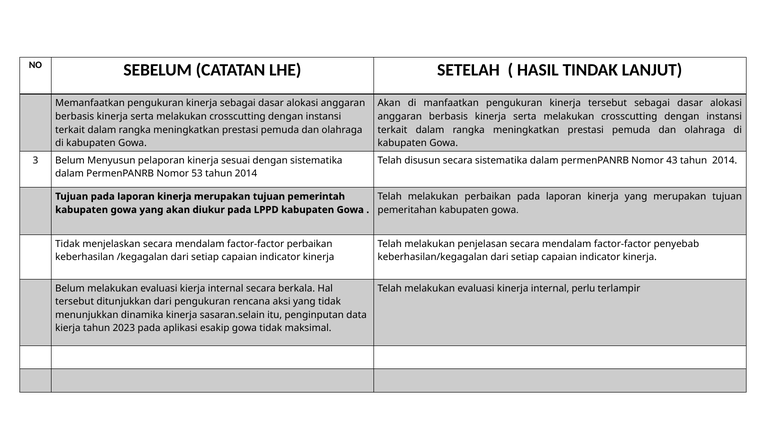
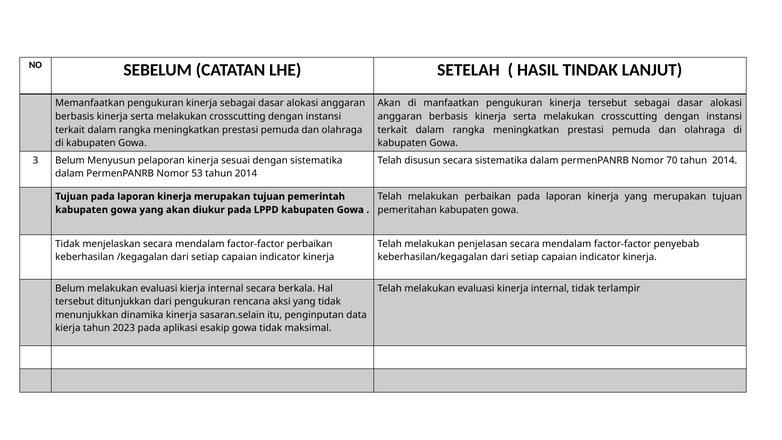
43: 43 -> 70 (672, 160)
internal perlu: perlu -> tidak (583, 288)
